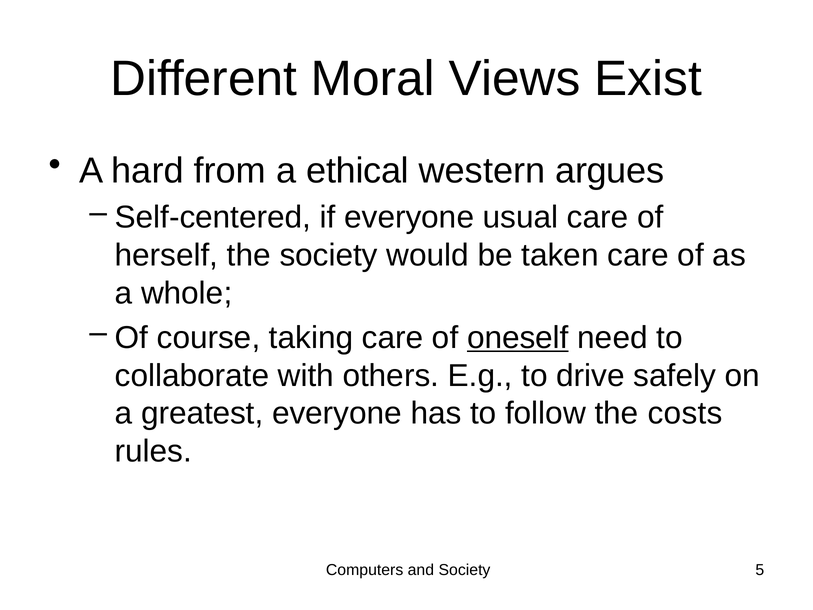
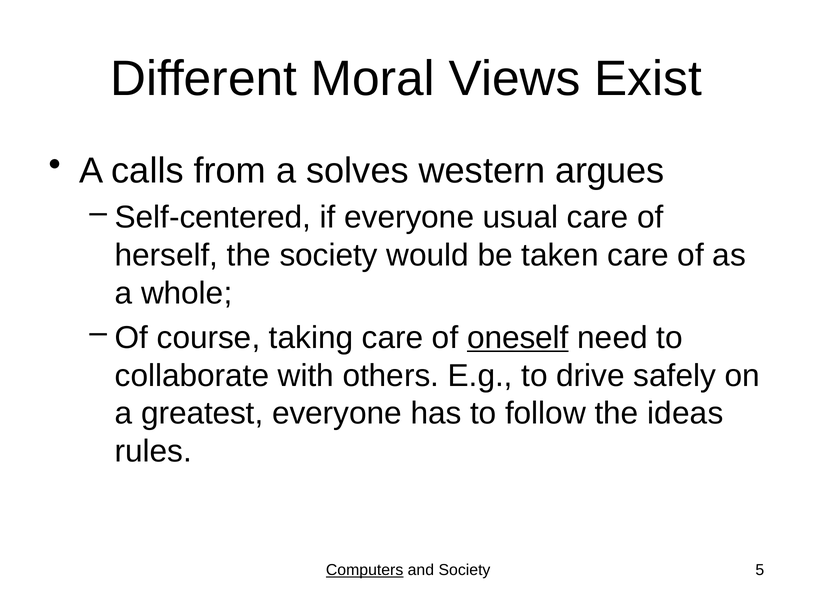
hard: hard -> calls (148, 171)
ethical: ethical -> solves (357, 171)
costs: costs -> ideas (685, 413)
Computers underline: none -> present (365, 570)
